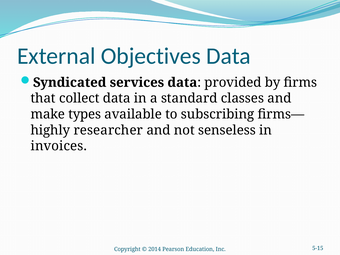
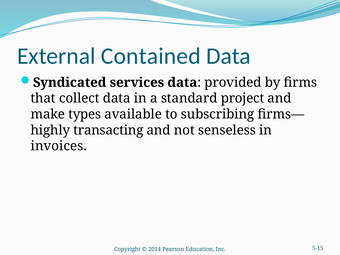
Objectives: Objectives -> Contained (151, 56)
classes: classes -> project (243, 98)
researcher: researcher -> transacting (108, 130)
